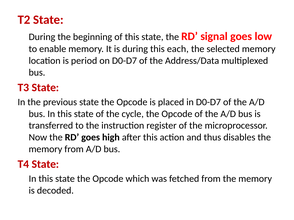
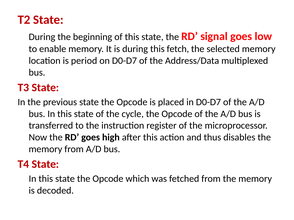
each: each -> fetch (178, 49)
